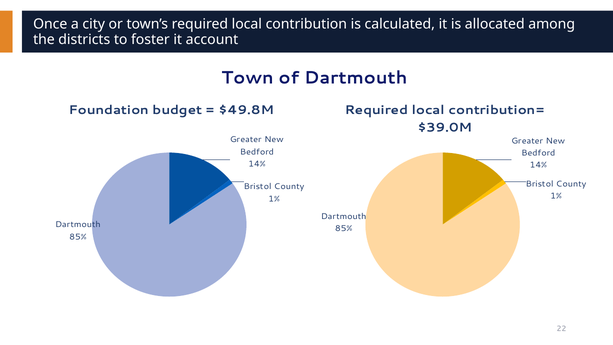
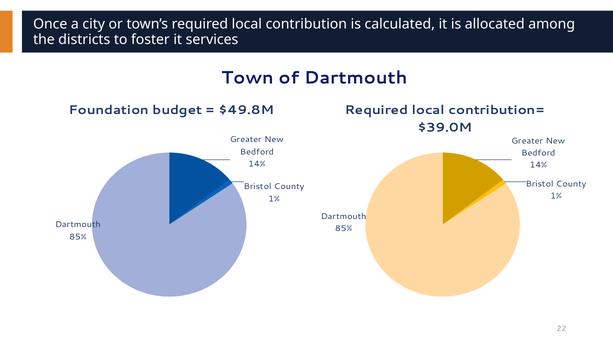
account: account -> services (212, 39)
